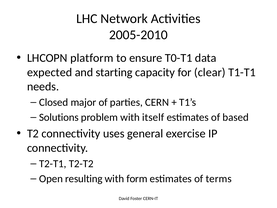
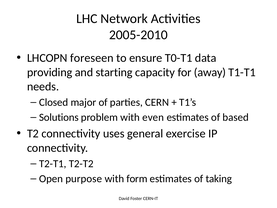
platform: platform -> foreseen (92, 58)
expected: expected -> providing (50, 72)
clear: clear -> away (210, 72)
itself: itself -> even (153, 117)
resulting: resulting -> purpose (84, 179)
terms: terms -> taking (219, 179)
